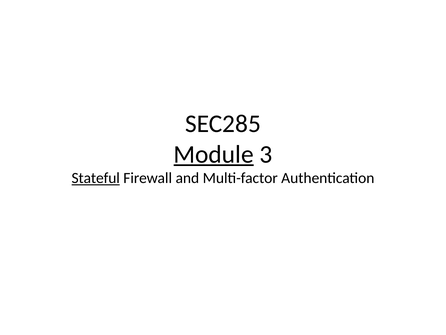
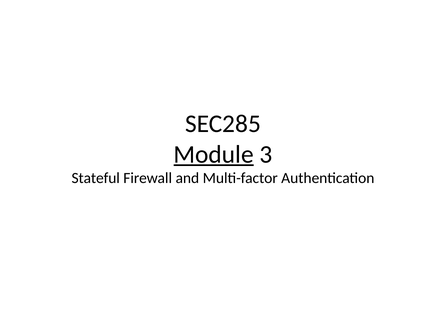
Stateful underline: present -> none (96, 178)
